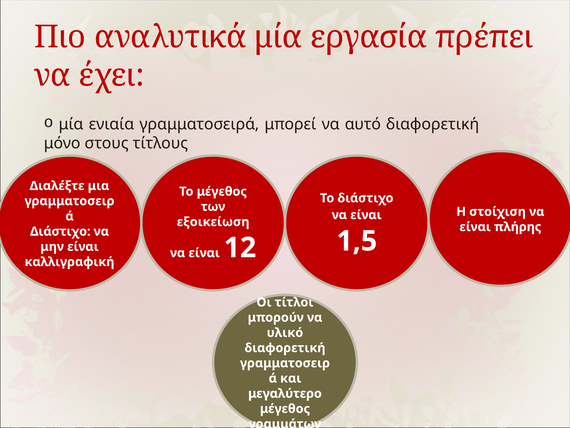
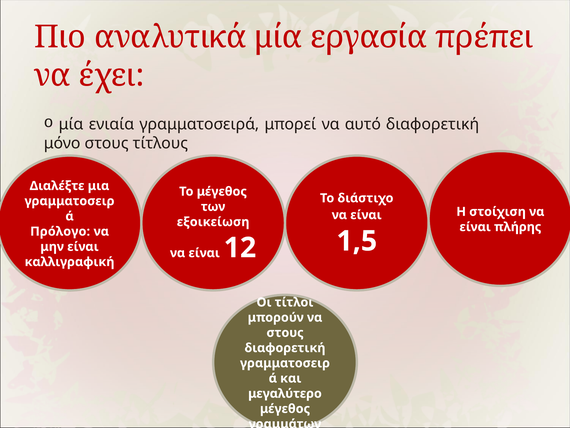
Διάστιχο: Διάστιχο -> Πρόλογο (60, 231)
υλικό: υλικό -> στους (285, 332)
